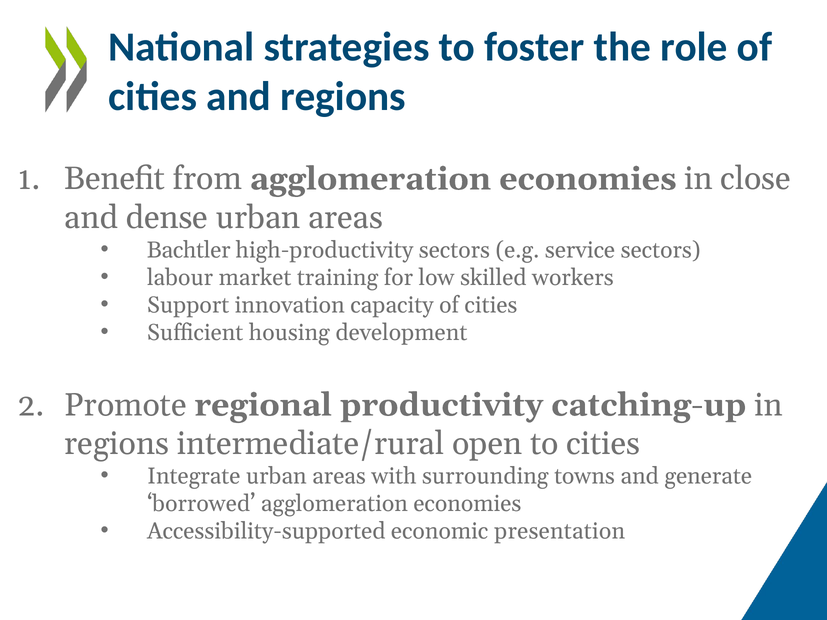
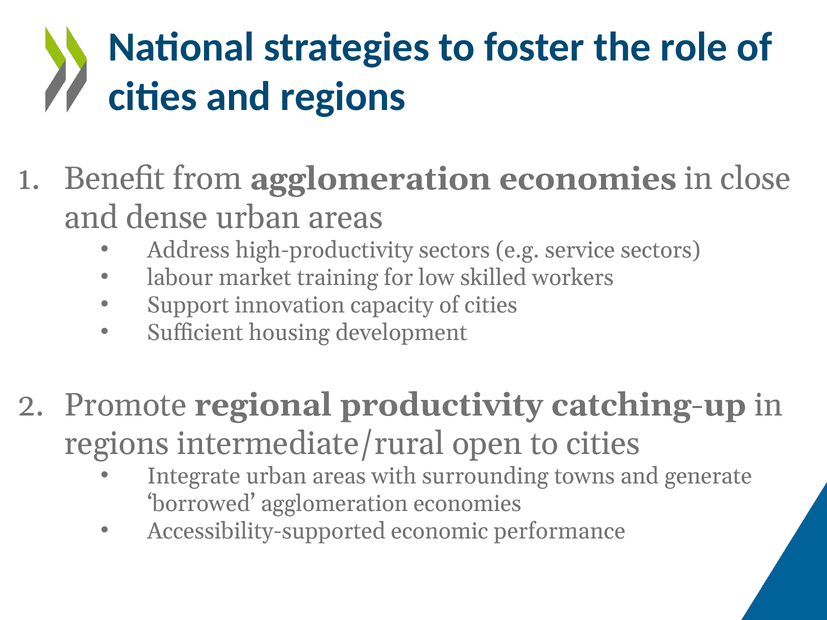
Bachtler: Bachtler -> Address (189, 250)
presentation: presentation -> performance (560, 531)
